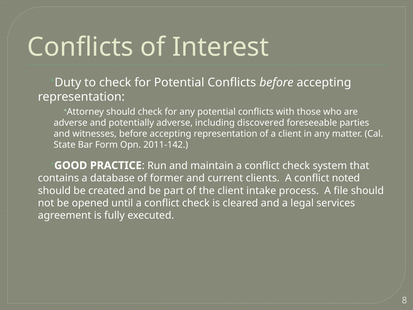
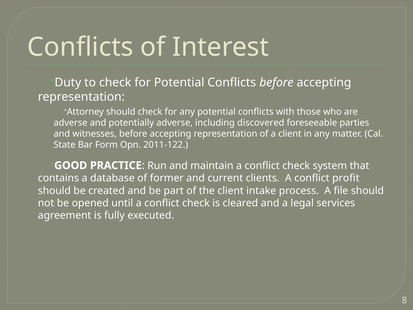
2011-142: 2011-142 -> 2011-122 (166, 145)
noted: noted -> profit (346, 178)
